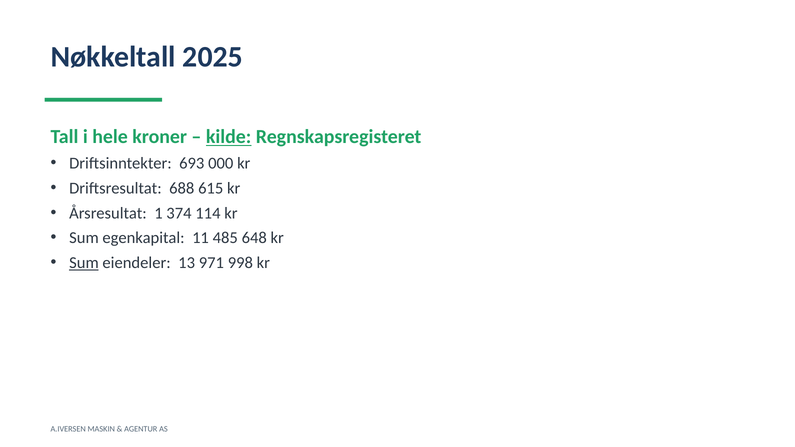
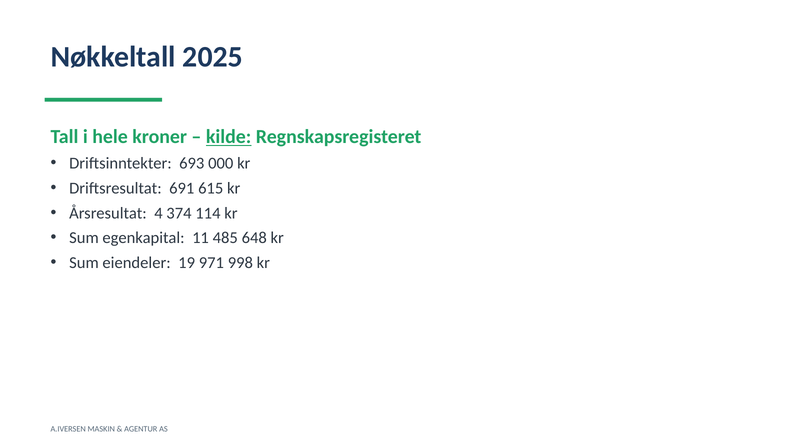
688: 688 -> 691 (182, 188)
1: 1 -> 4 (158, 213)
Sum underline: present -> none (84, 263)
13: 13 -> 19 (187, 263)
